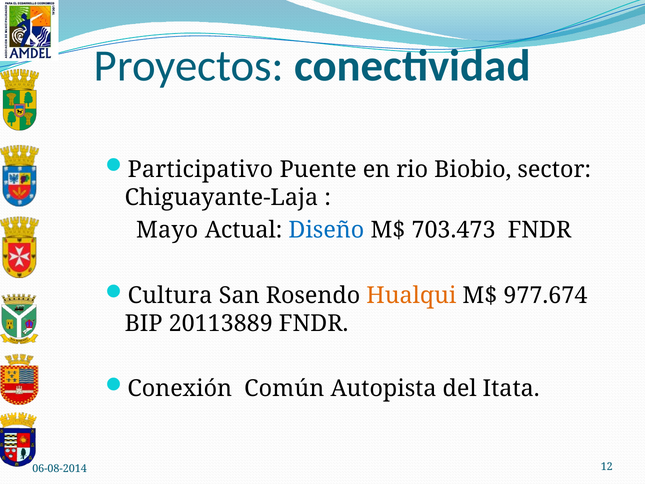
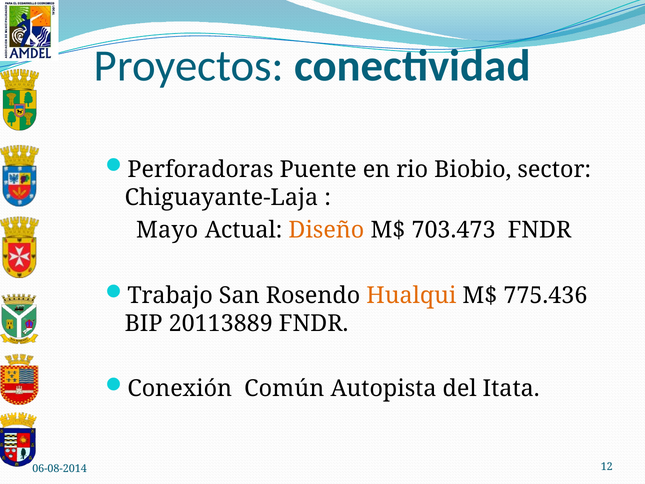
Participativo: Participativo -> Perforadoras (200, 169)
Diseño colour: blue -> orange (326, 230)
Cultura: Cultura -> Trabajo (170, 295)
977.674: 977.674 -> 775.436 (545, 295)
